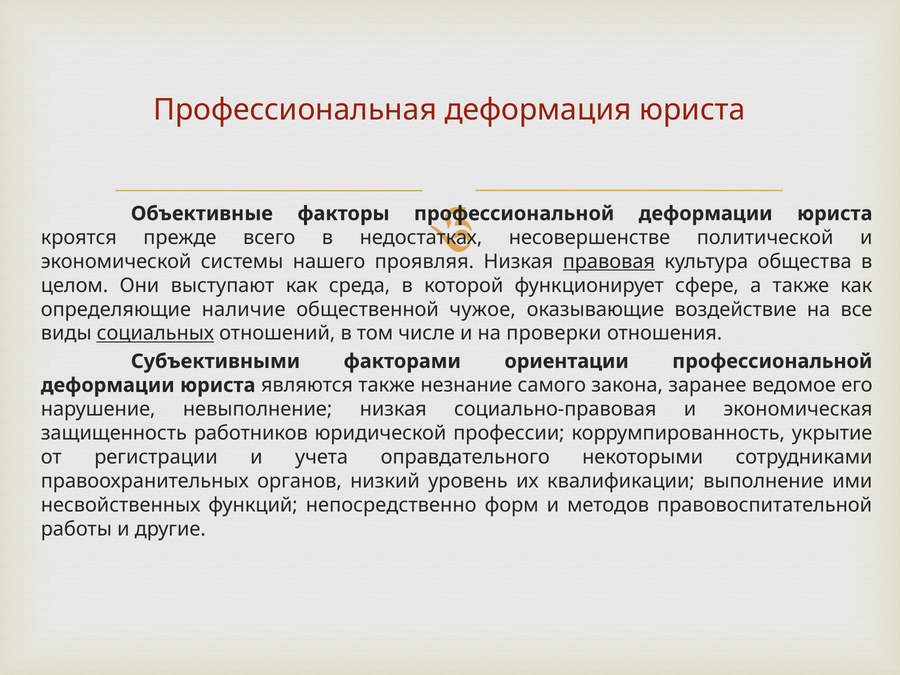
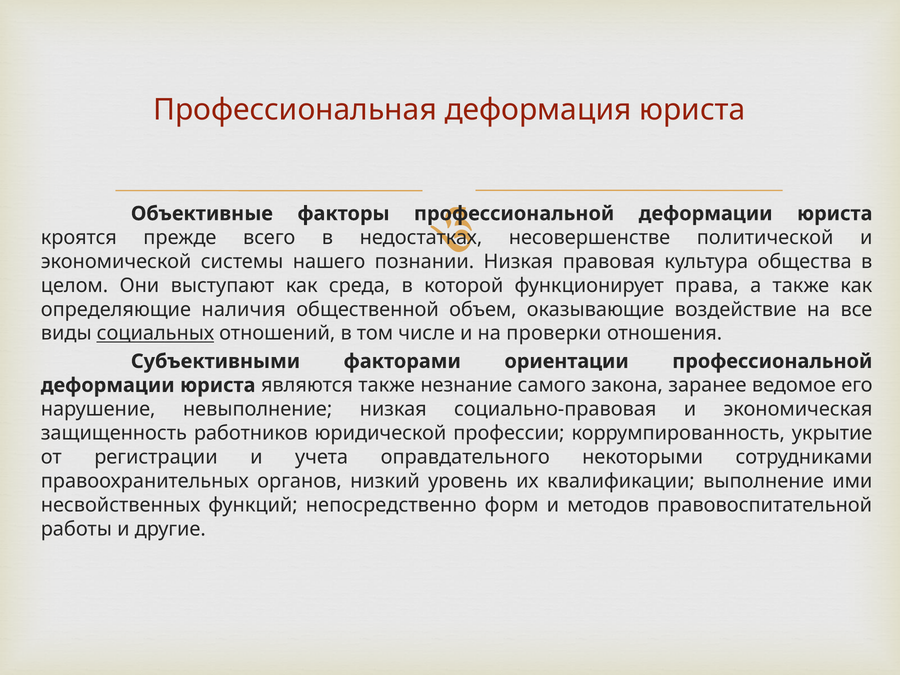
проявляя: проявляя -> познании (424, 262)
правовая underline: present -> none (609, 262)
сфере: сфере -> права (707, 285)
наличие: наличие -> наличия (244, 309)
чужое: чужое -> объем (483, 309)
